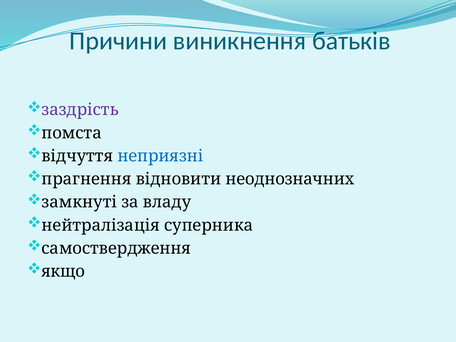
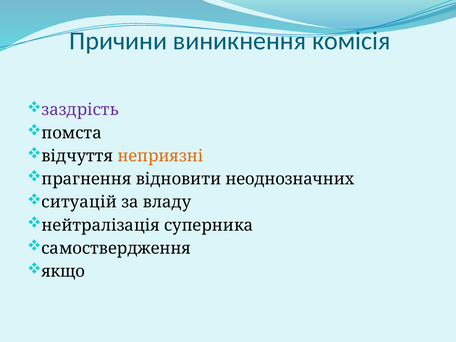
батьків: батьків -> комісія (351, 41)
неприязні colour: blue -> orange (160, 156)
замкнуті: замкнуті -> ситуацій (79, 202)
